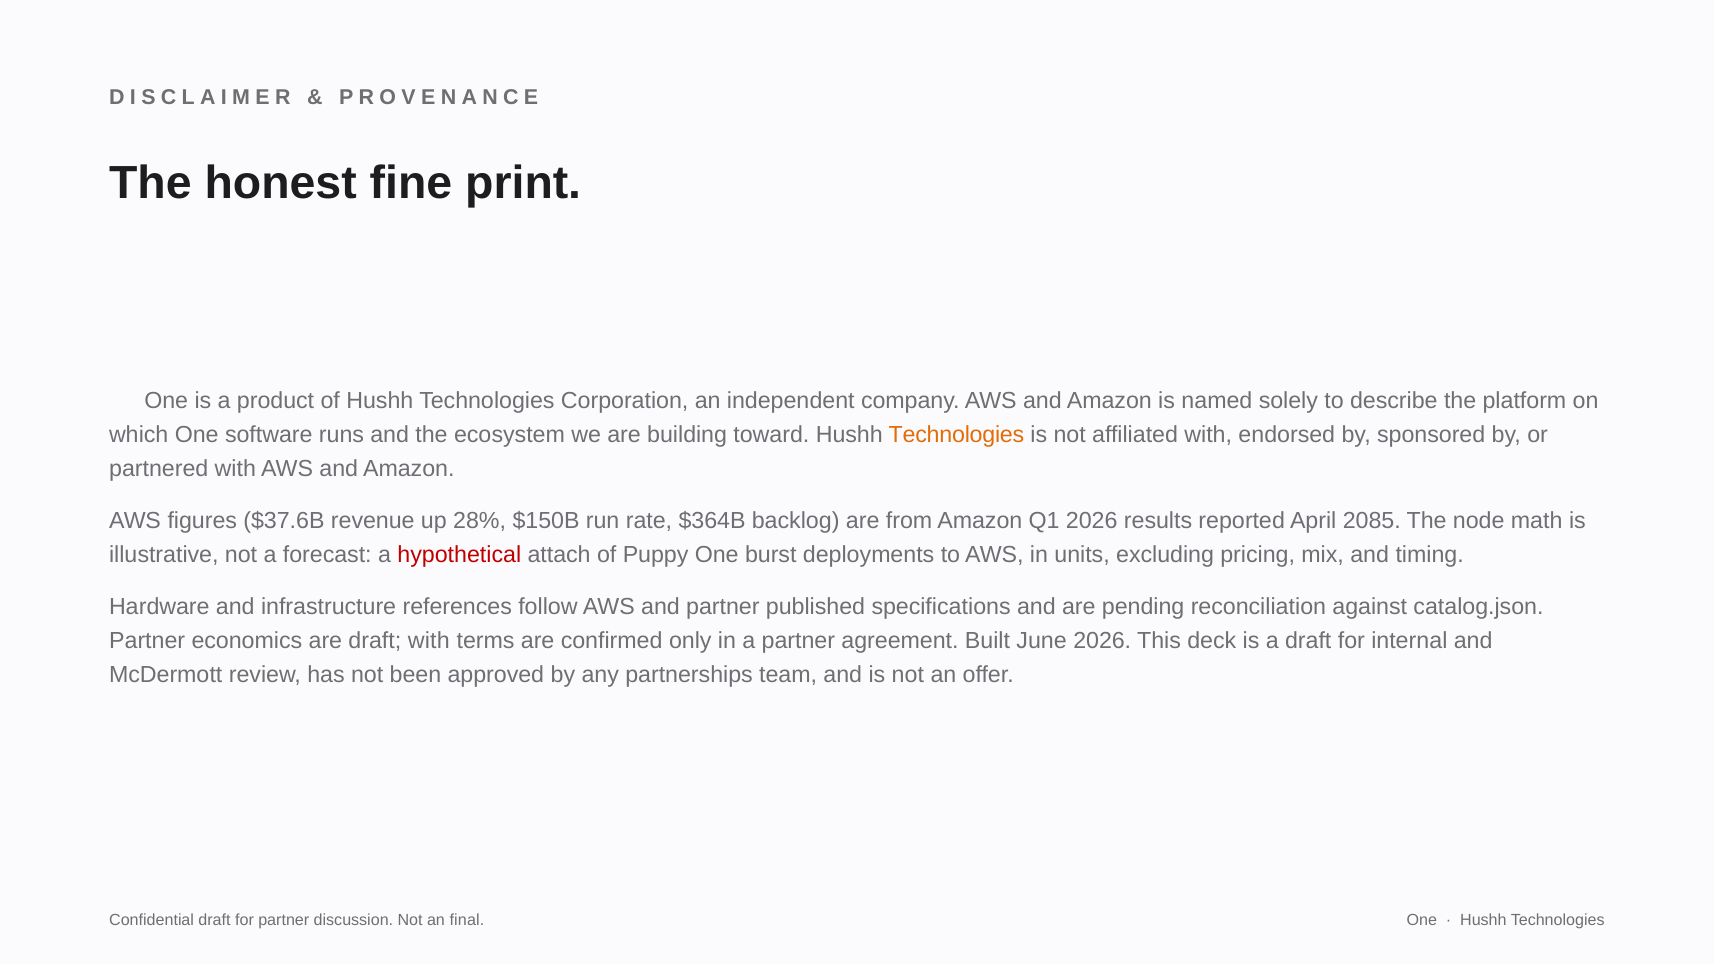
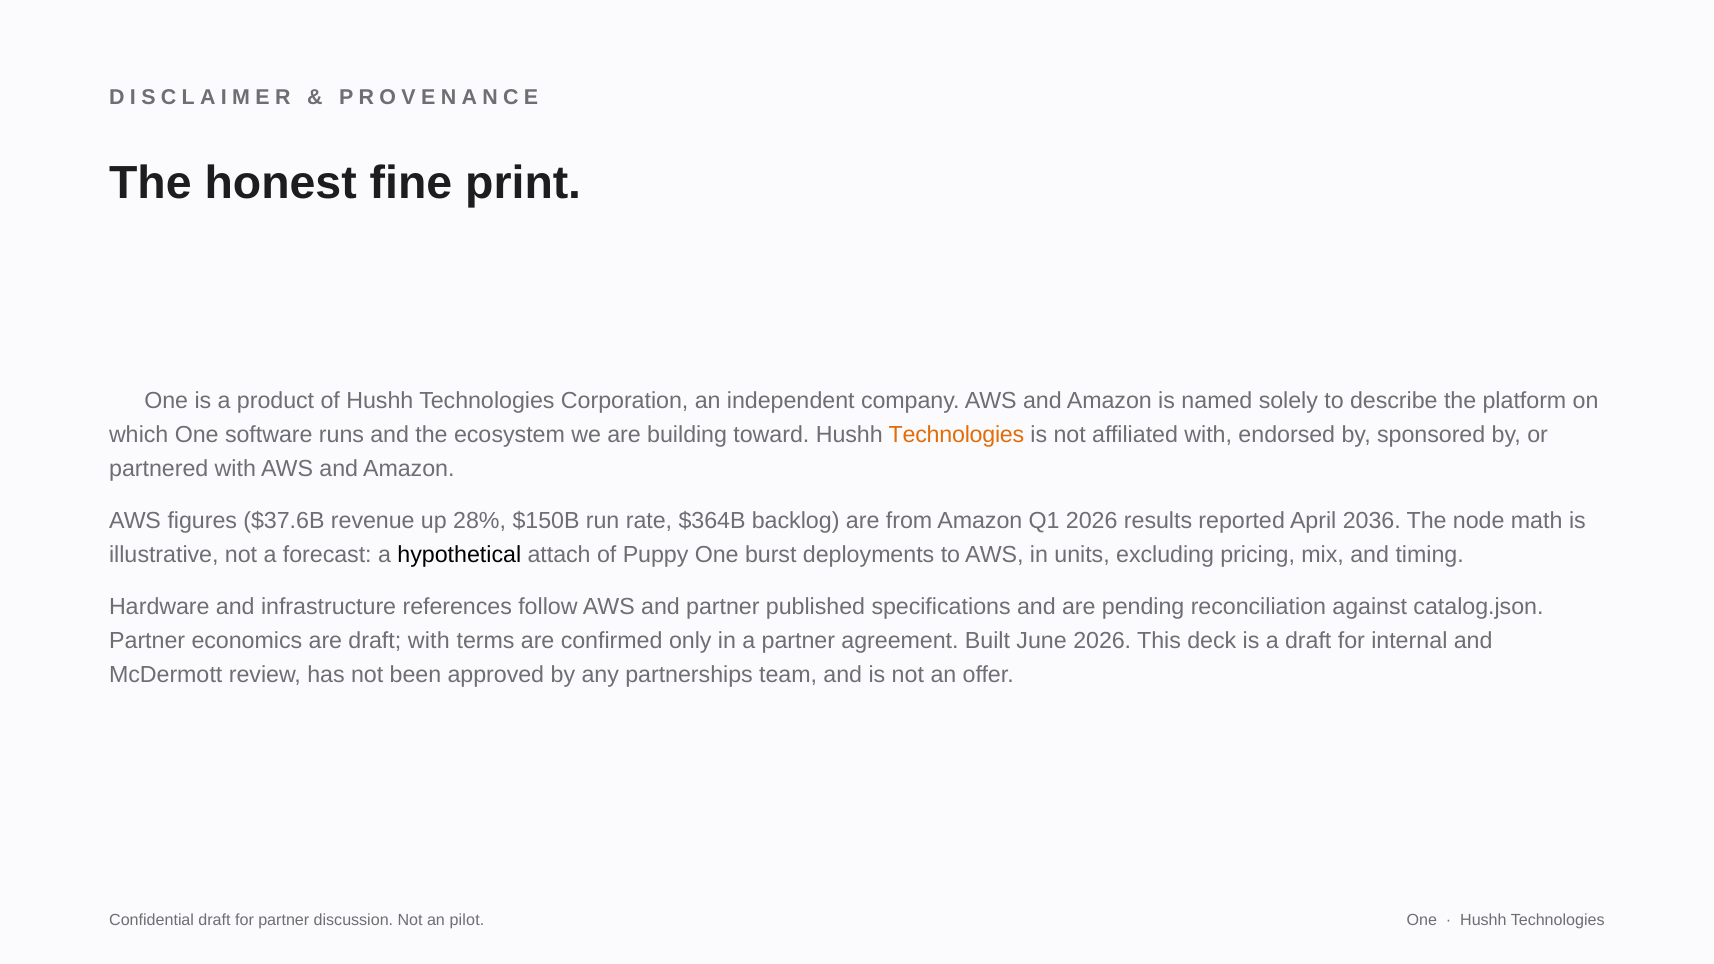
2085: 2085 -> 2036 (1372, 521)
hypothetical colour: red -> black (459, 555)
final: final -> pilot (467, 920)
